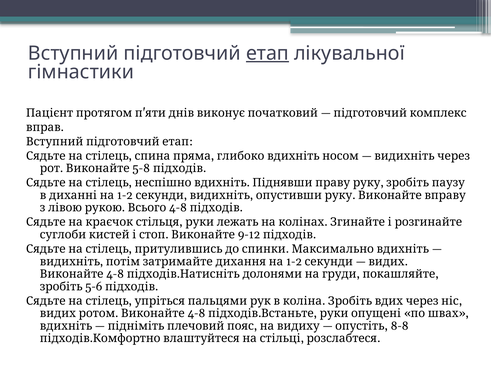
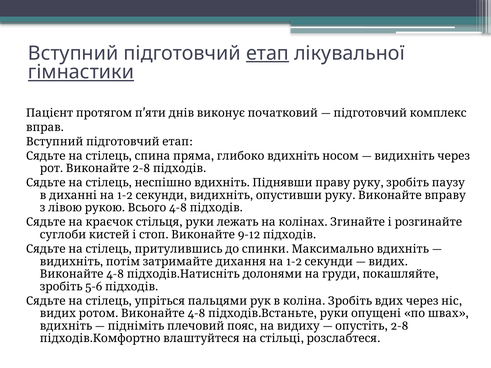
гімнастики underline: none -> present (81, 72)
5-8: 5-8 -> 2-8 (141, 169)
8-8: 8-8 -> 2-8 (400, 326)
